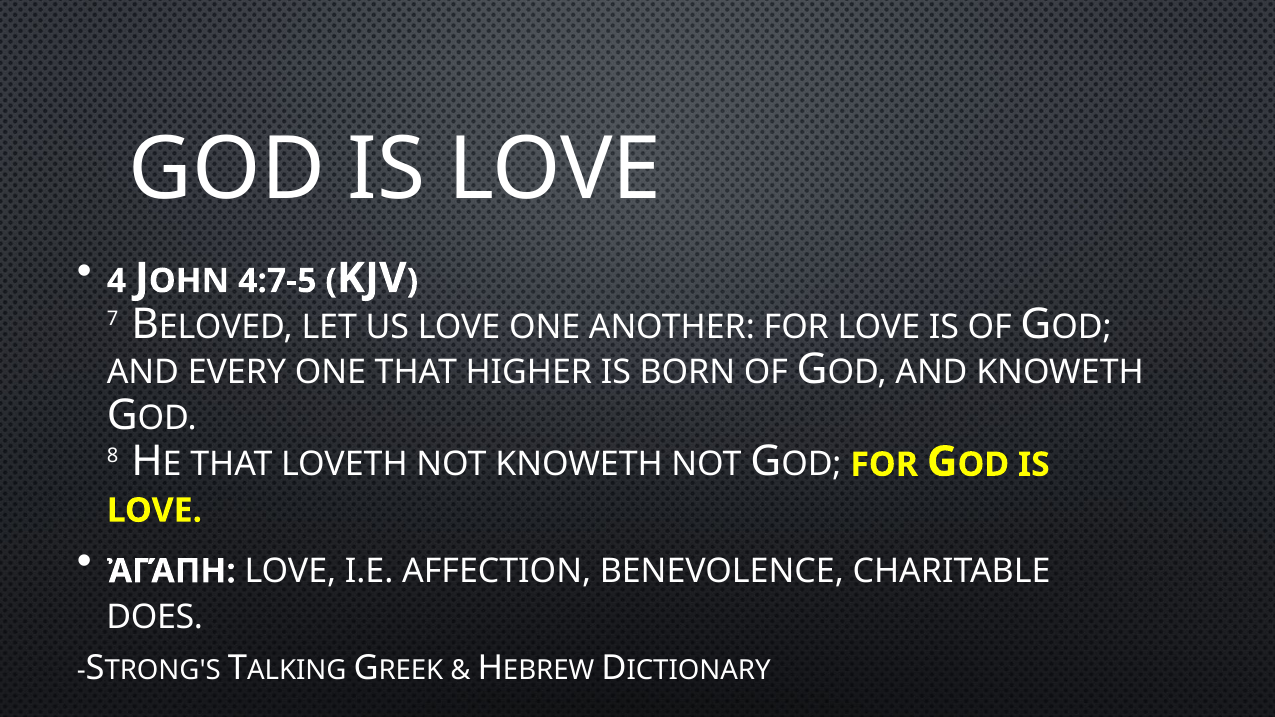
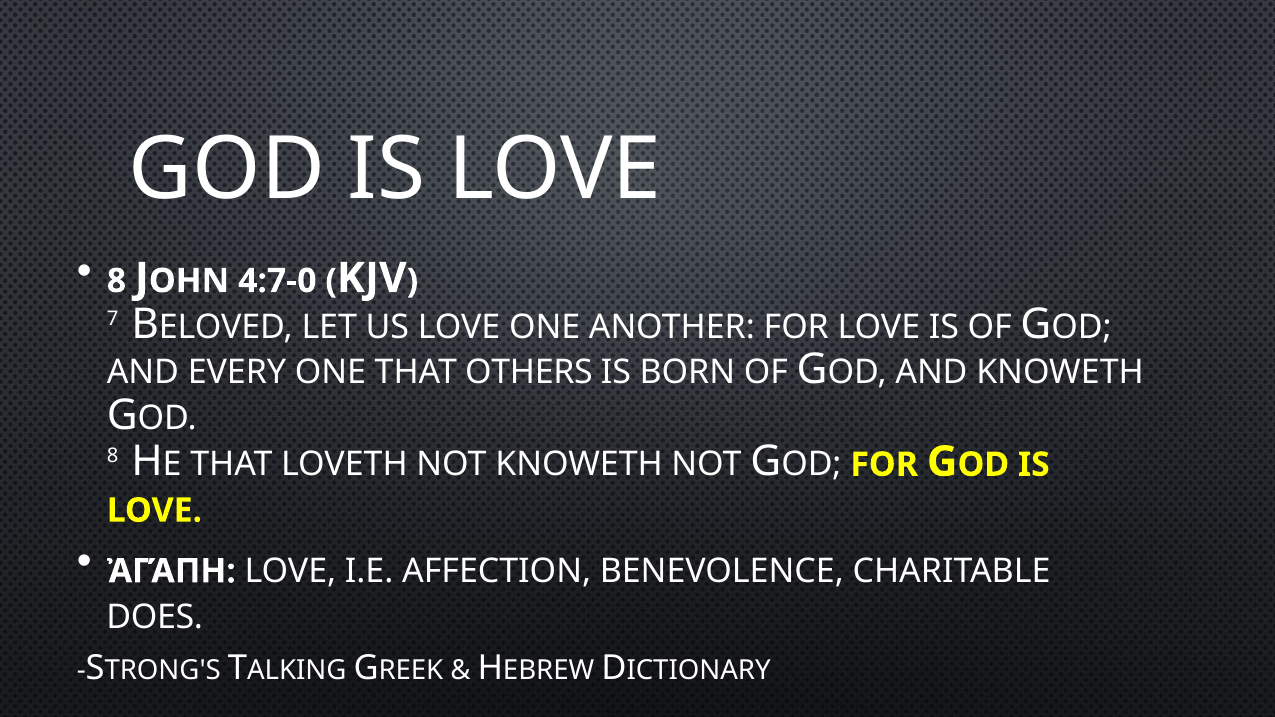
4: 4 -> 8 (116, 281)
4:7-5: 4:7-5 -> 4:7-0 (277, 281)
HIGHER: HIGHER -> OTHERS (529, 373)
